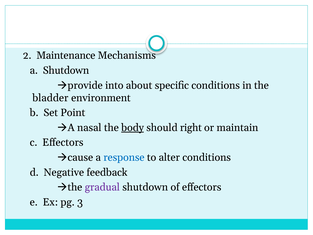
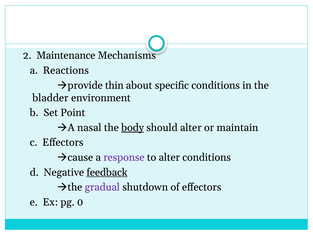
a Shutdown: Shutdown -> Reactions (66, 70)
into: into -> thin (114, 85)
should right: right -> alter (191, 127)
response colour: blue -> purple (124, 157)
feedback underline: none -> present (107, 172)
3: 3 -> 0 (80, 202)
